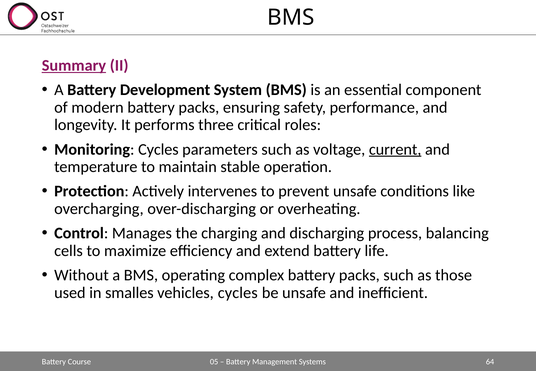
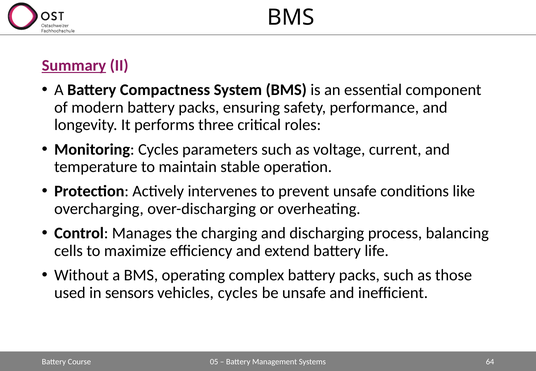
Development: Development -> Compactness (165, 90)
current underline: present -> none (395, 149)
smalles: smalles -> sensors (129, 293)
